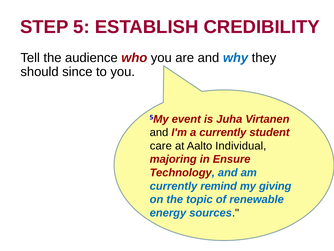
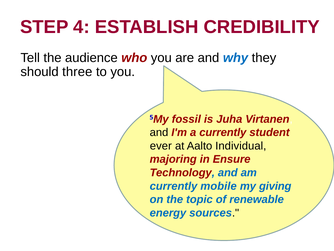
STEP 5: 5 -> 4 (81, 27)
since: since -> three (77, 72)
event: event -> fossil (186, 119)
care: care -> ever (161, 146)
remind: remind -> mobile (219, 186)
